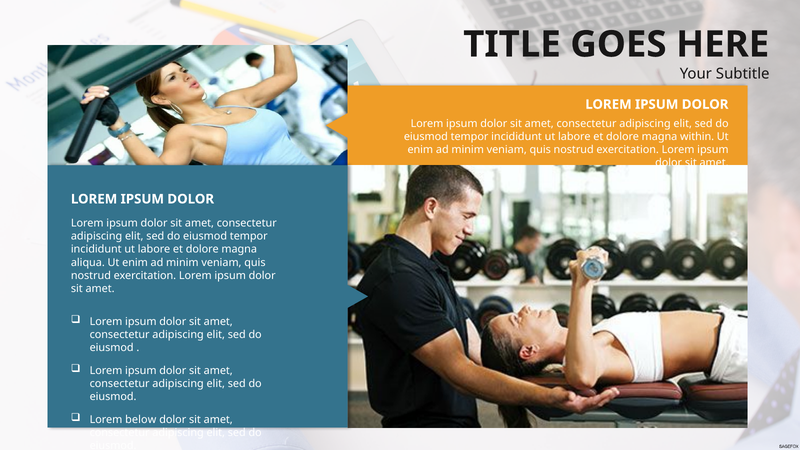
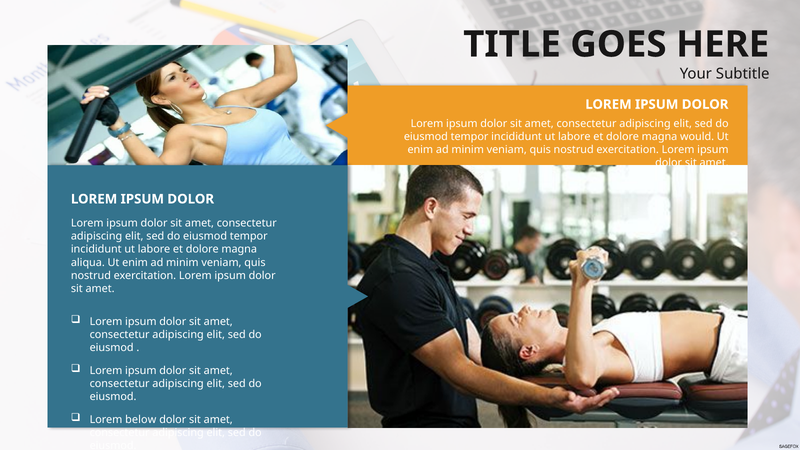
within: within -> would (697, 137)
